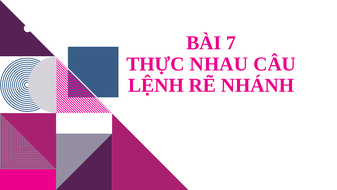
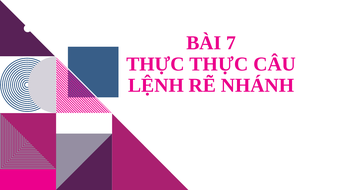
THỰC NHAU: NHAU -> THỰC (219, 64)
